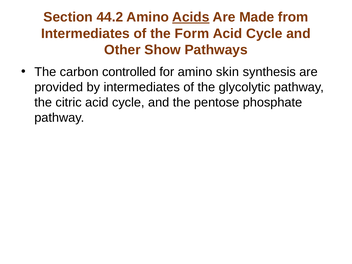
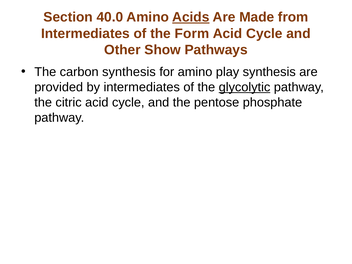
44.2: 44.2 -> 40.0 (110, 17)
carbon controlled: controlled -> synthesis (129, 72)
skin: skin -> play (228, 72)
glycolytic underline: none -> present (245, 87)
